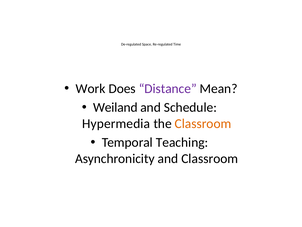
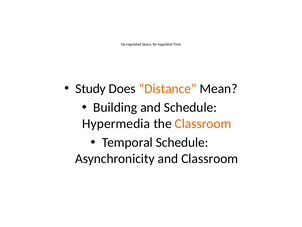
Work: Work -> Study (91, 89)
Distance colour: purple -> orange (168, 89)
Weiland: Weiland -> Building (115, 107)
Temporal Teaching: Teaching -> Schedule (182, 142)
